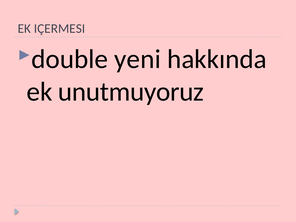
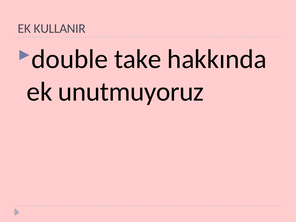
IÇERMESI: IÇERMESI -> KULLANIR (60, 29)
yeni: yeni -> take (138, 59)
